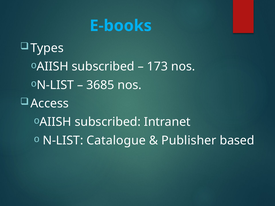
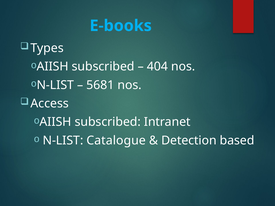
173: 173 -> 404 (157, 67)
3685: 3685 -> 5681 (100, 85)
Publisher: Publisher -> Detection (189, 141)
